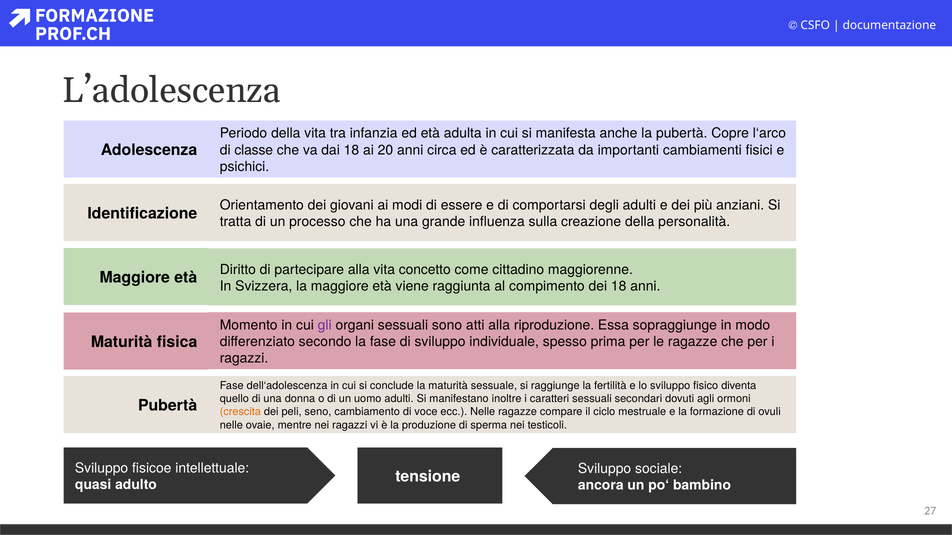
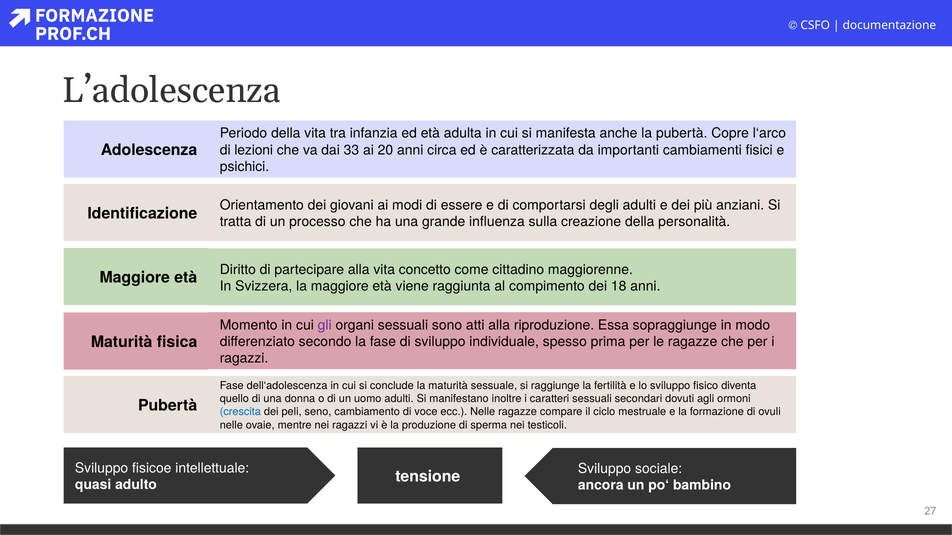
classe: classe -> lezioni (254, 150)
dai 18: 18 -> 33 (351, 150)
crescita colour: orange -> blue (240, 412)
